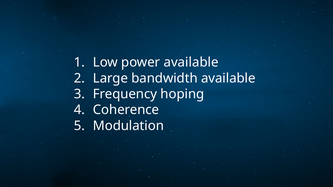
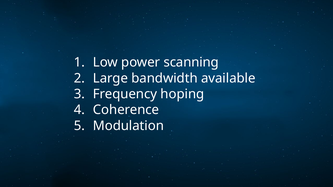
power available: available -> scanning (191, 62)
